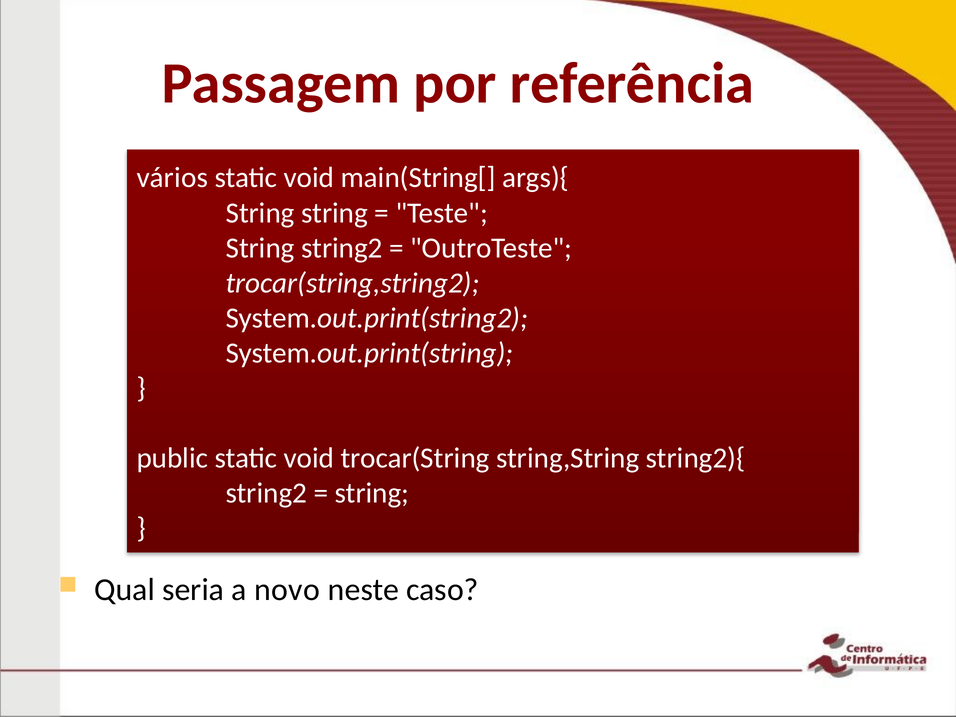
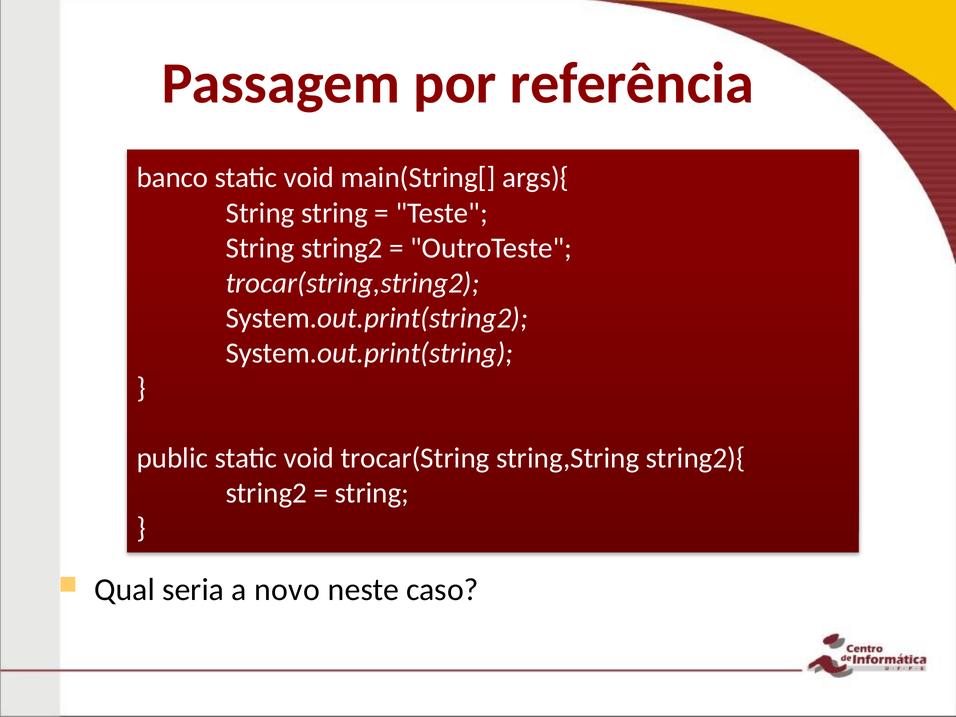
vários: vários -> banco (172, 178)
